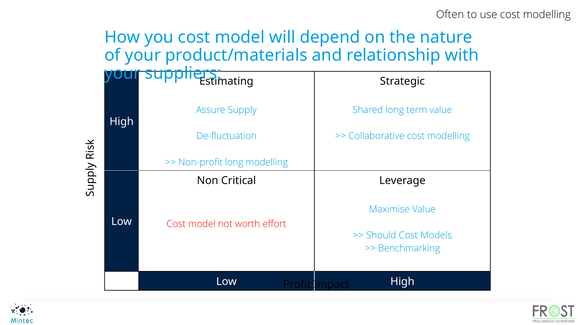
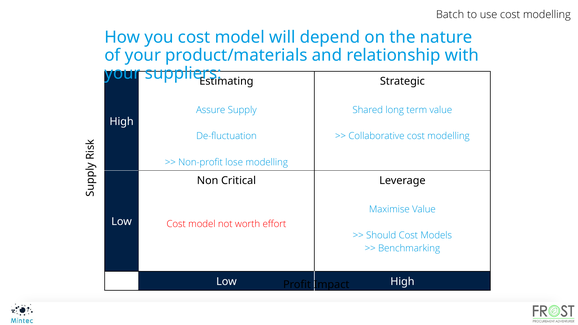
Often: Often -> Batch (450, 14)
Non-profit long: long -> lose (234, 162)
